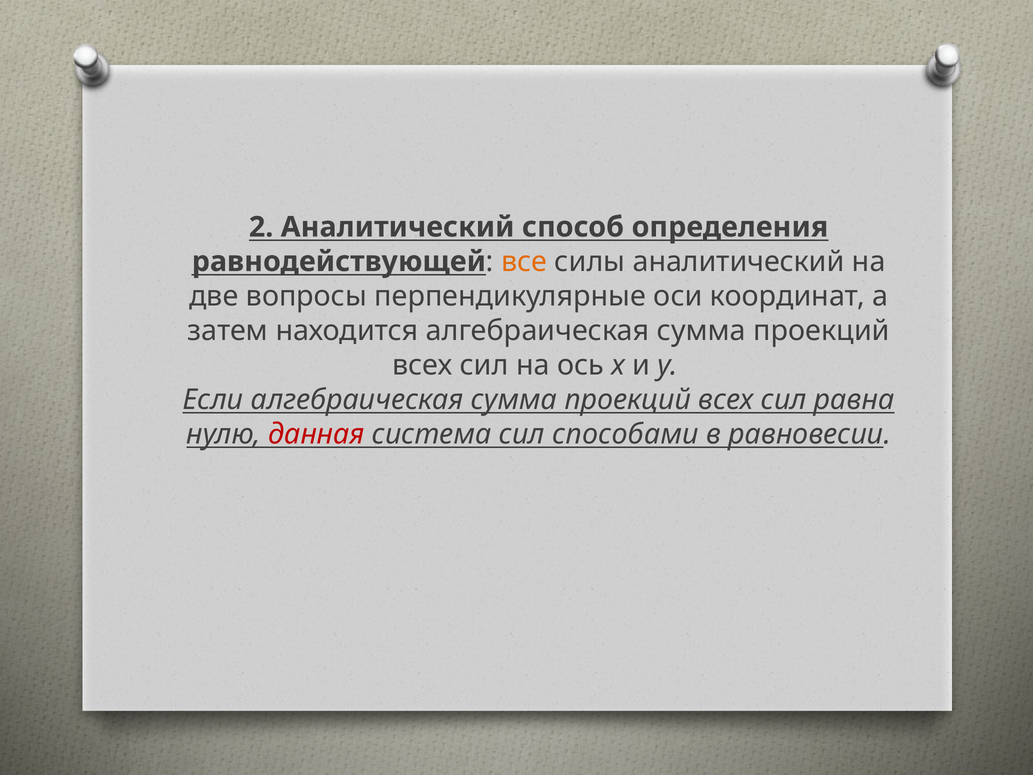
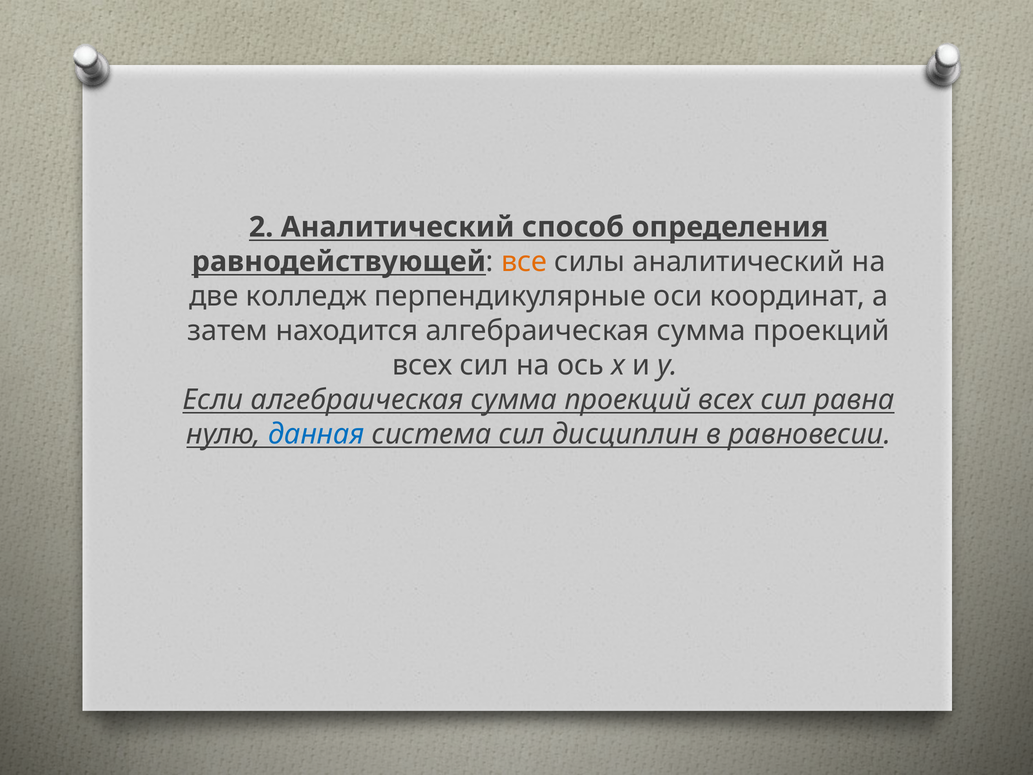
вопросы: вопросы -> колледж (306, 296)
данная colour: red -> blue (316, 434)
способами: способами -> дисциплин (625, 434)
